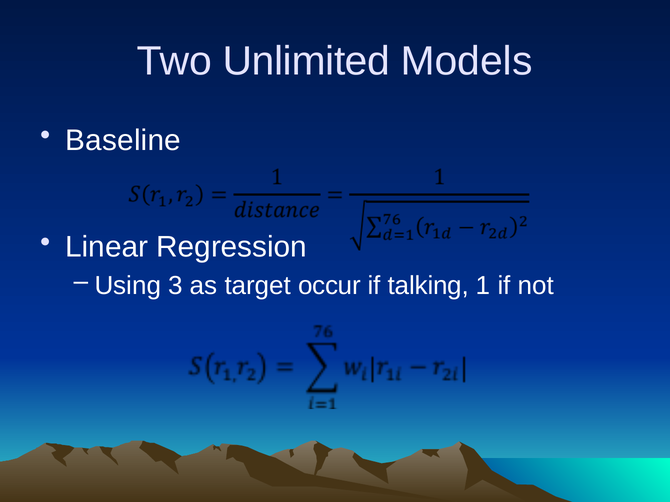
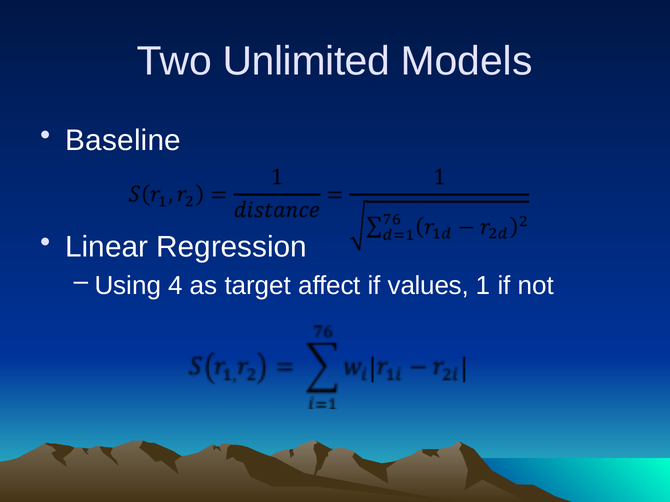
3: 3 -> 4 (176, 286)
occur: occur -> affect (329, 286)
talking: talking -> values (428, 286)
